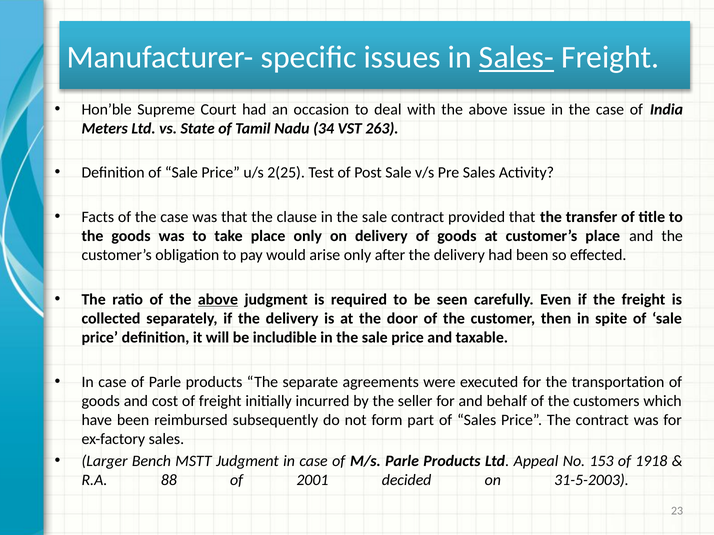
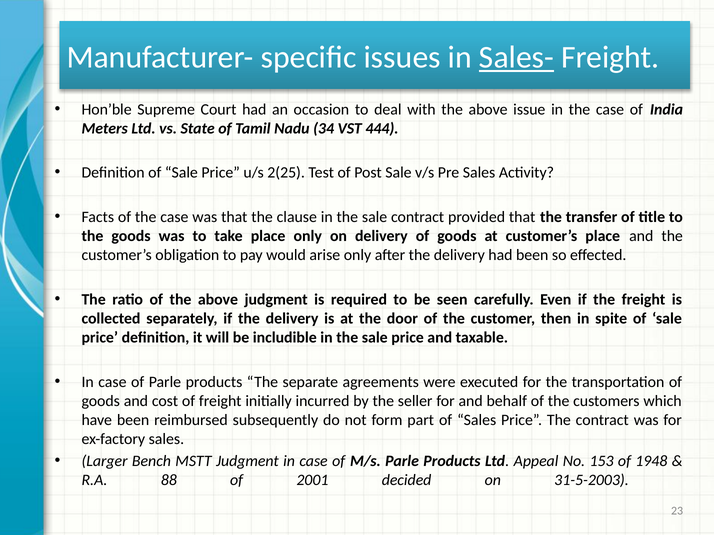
263: 263 -> 444 (382, 128)
above underline: present -> none (218, 300)
1918: 1918 -> 1948 (651, 462)
